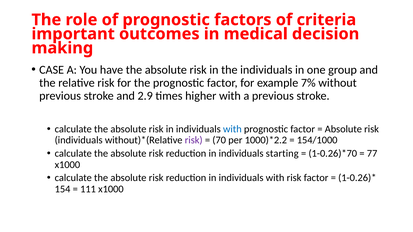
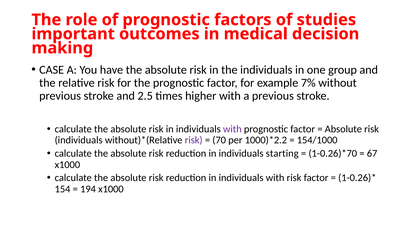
criteria: criteria -> studies (326, 20)
2.9: 2.9 -> 2.5 (145, 96)
with colour: blue -> purple (232, 129)
77: 77 -> 67 (372, 154)
111: 111 -> 194 (88, 189)
